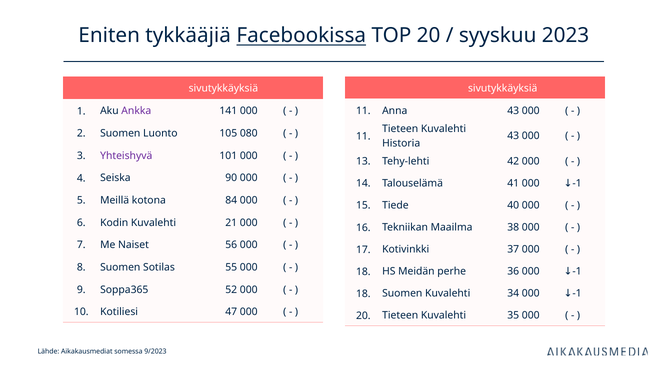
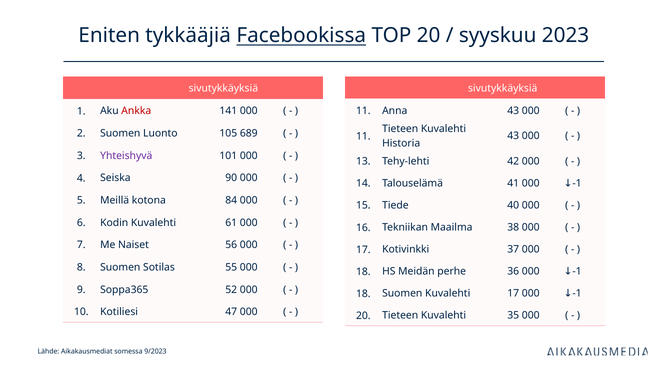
Ankka colour: purple -> red (136, 111)
080: 080 -> 689 (249, 133)
21: 21 -> 61 (231, 223)
Kuvalehti 34: 34 -> 17 (513, 293)
